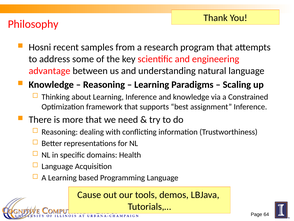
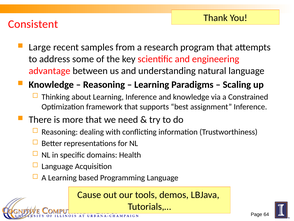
Philosophy: Philosophy -> Consistent (33, 24)
Hosni: Hosni -> Large (40, 47)
